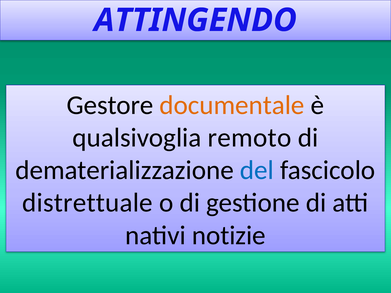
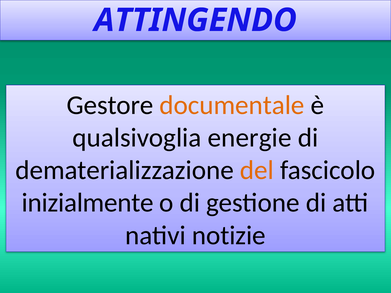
remoto: remoto -> energie (250, 138)
del colour: blue -> orange (257, 170)
distrettuale: distrettuale -> inizialmente (88, 203)
